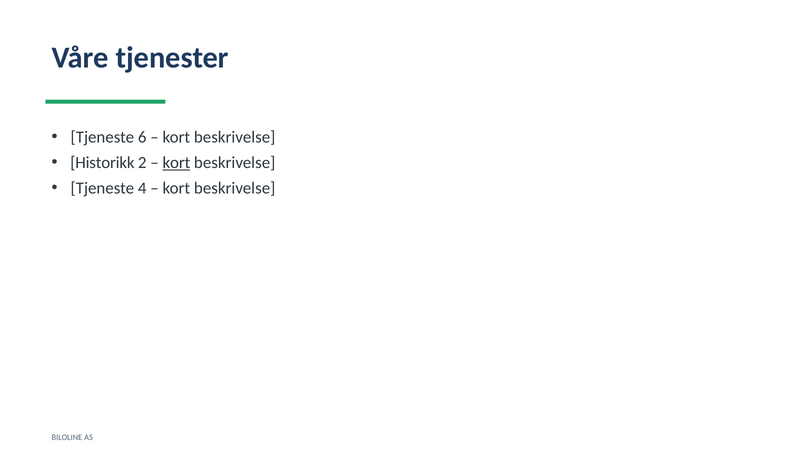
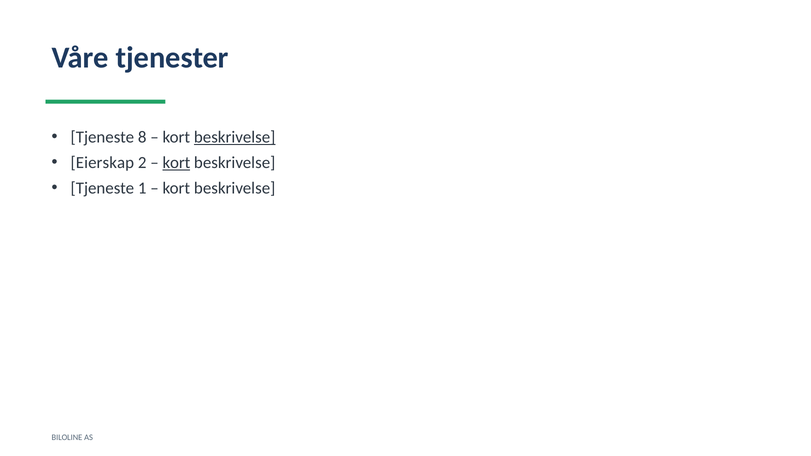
6: 6 -> 8 (142, 137)
beskrivelse underline: none -> present (235, 137)
Historikk: Historikk -> Eierskap (102, 163)
4: 4 -> 1 (142, 188)
